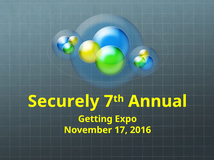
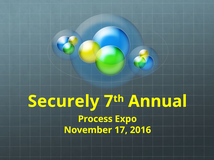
Getting: Getting -> Process (95, 119)
